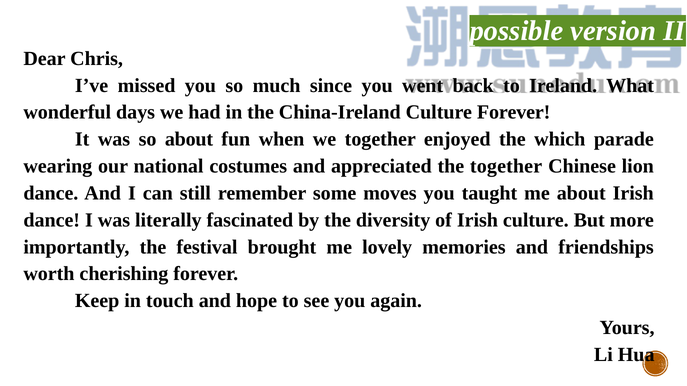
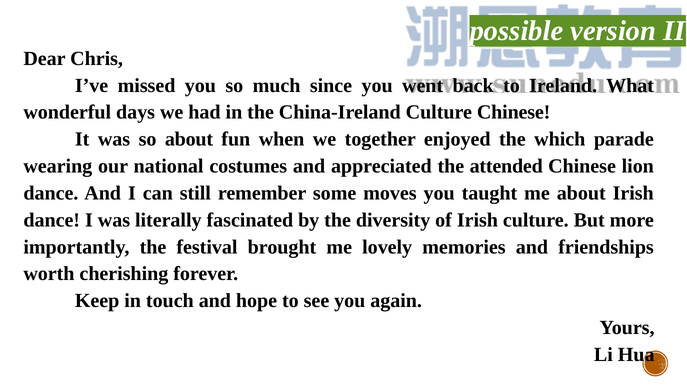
Culture Forever: Forever -> Chinese (514, 112)
the together: together -> attended (506, 166)
